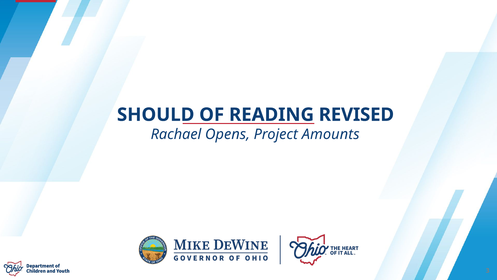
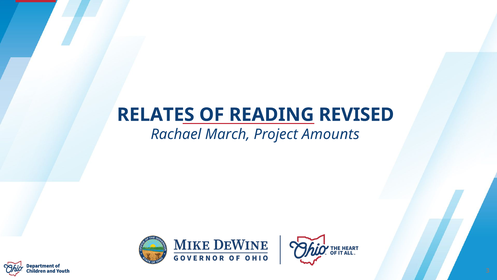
SHOULD: SHOULD -> RELATES (156, 115)
Opens: Opens -> March (228, 134)
